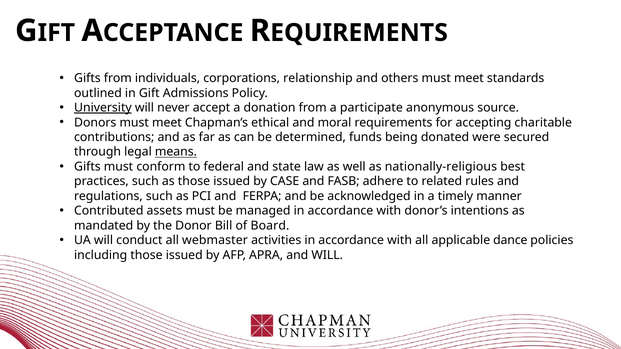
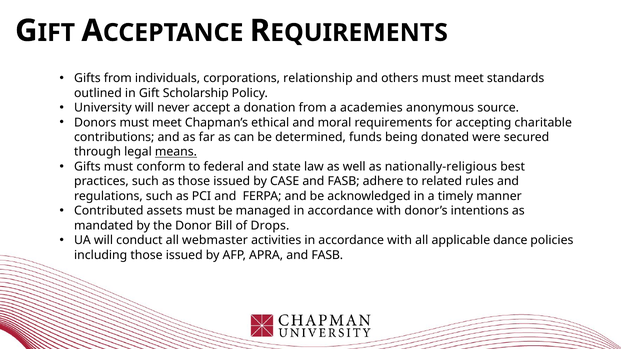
Admissions: Admissions -> Scholarship (196, 93)
University underline: present -> none (103, 108)
participate: participate -> academies (371, 108)
Board: Board -> Drops (270, 226)
APRA and WILL: WILL -> FASB (327, 255)
